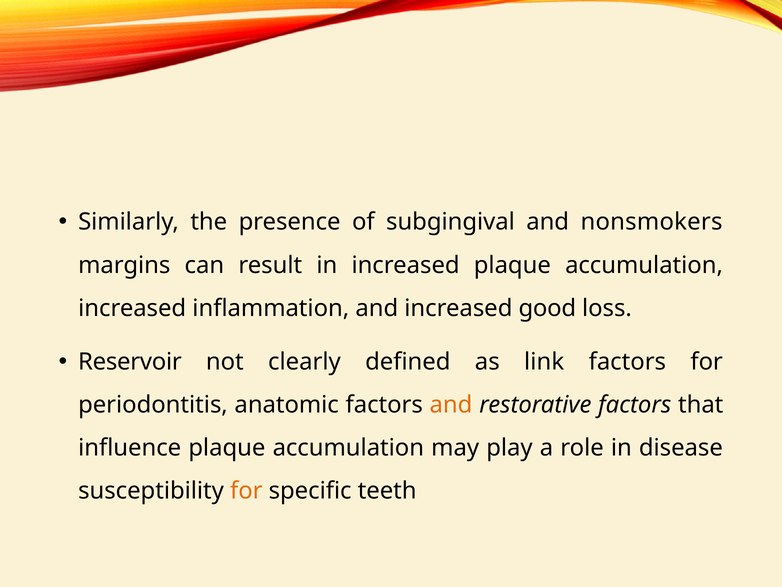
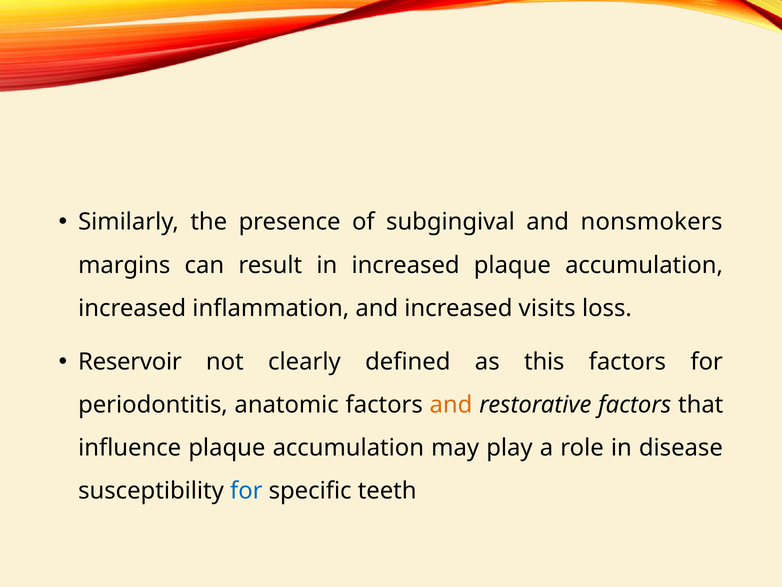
good: good -> visits (547, 308)
link: link -> this (544, 362)
for colour: orange -> blue (246, 491)
